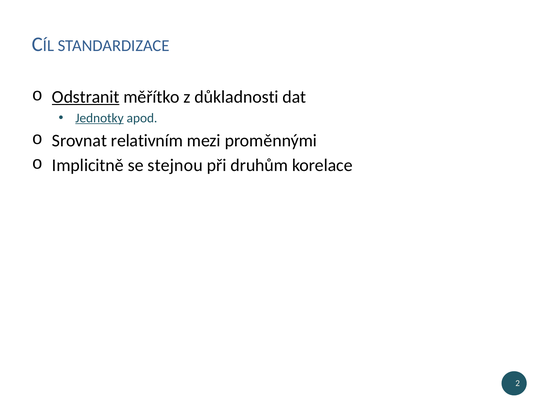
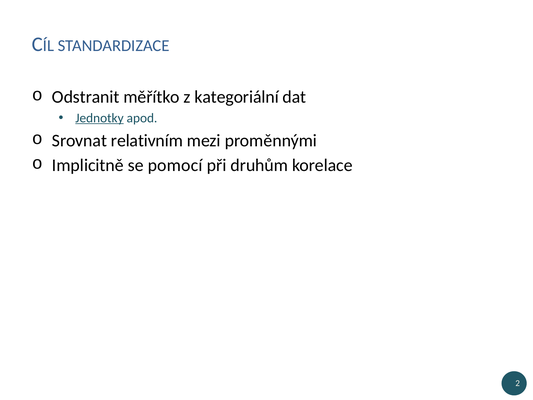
Odstranit underline: present -> none (86, 97)
důkladnosti: důkladnosti -> kategoriální (237, 97)
stejnou: stejnou -> pomocí (175, 165)
